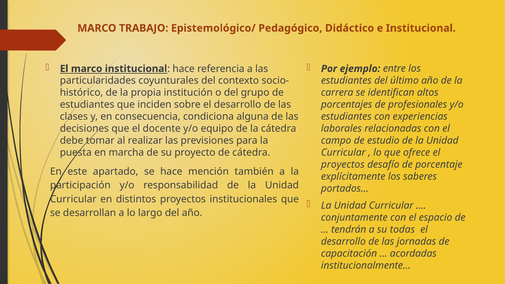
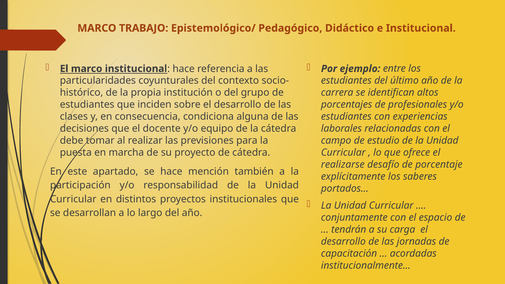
proyectos: proyectos -> realizarse (343, 164)
todas: todas -> carga (402, 230)
